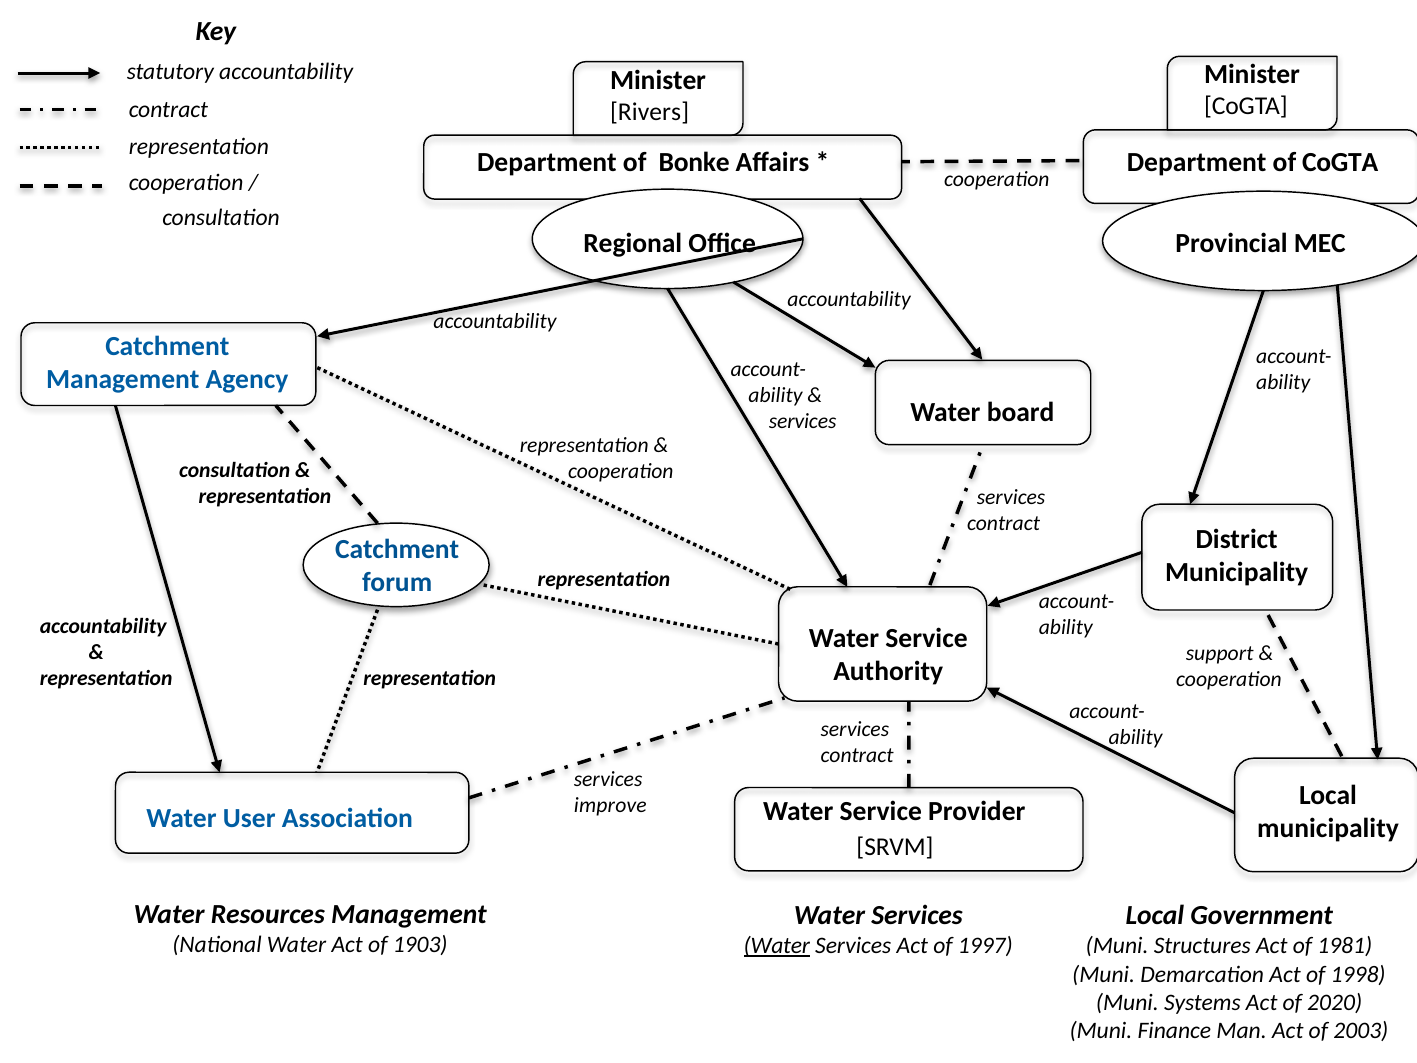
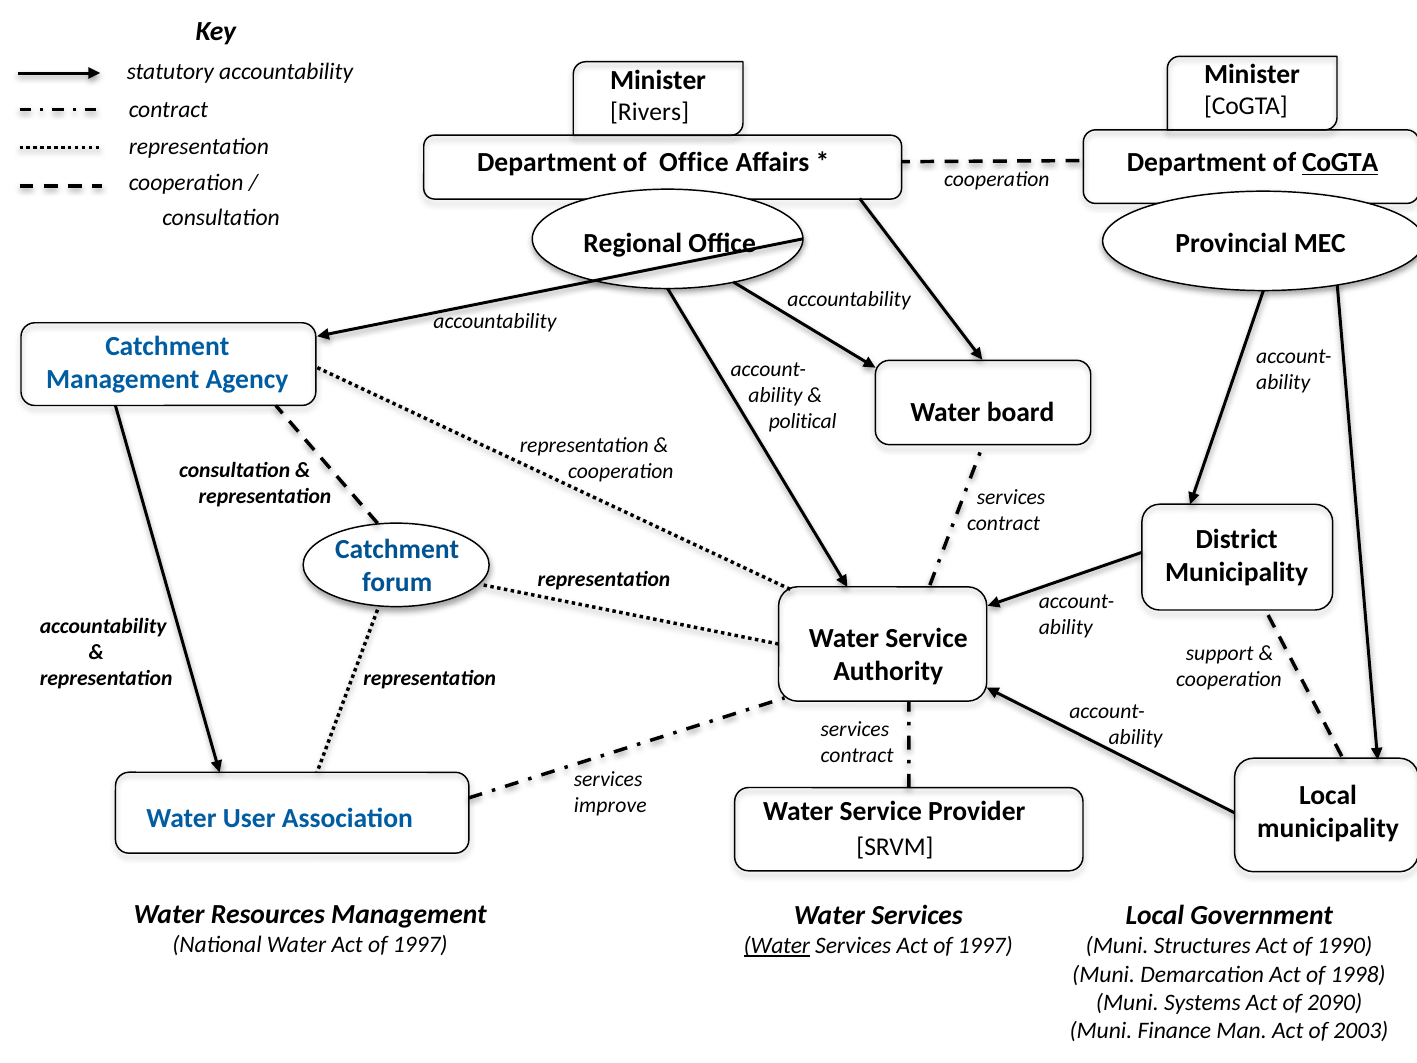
CoGTA underline: none -> present (1340, 163)
of Bonke: Bonke -> Office (694, 163)
services: services -> political (803, 422)
Water Act of 1903: 1903 -> 1997 (420, 944)
1981: 1981 -> 1990 (1345, 946)
2020: 2020 -> 2090 (1335, 1002)
